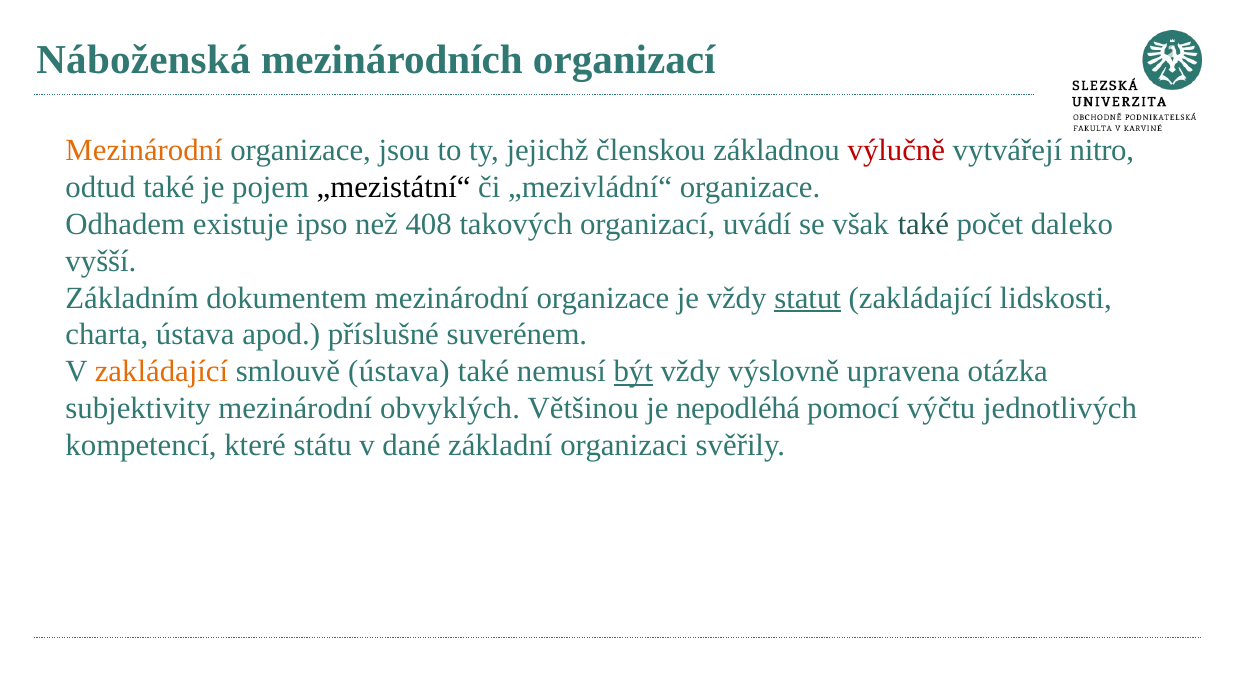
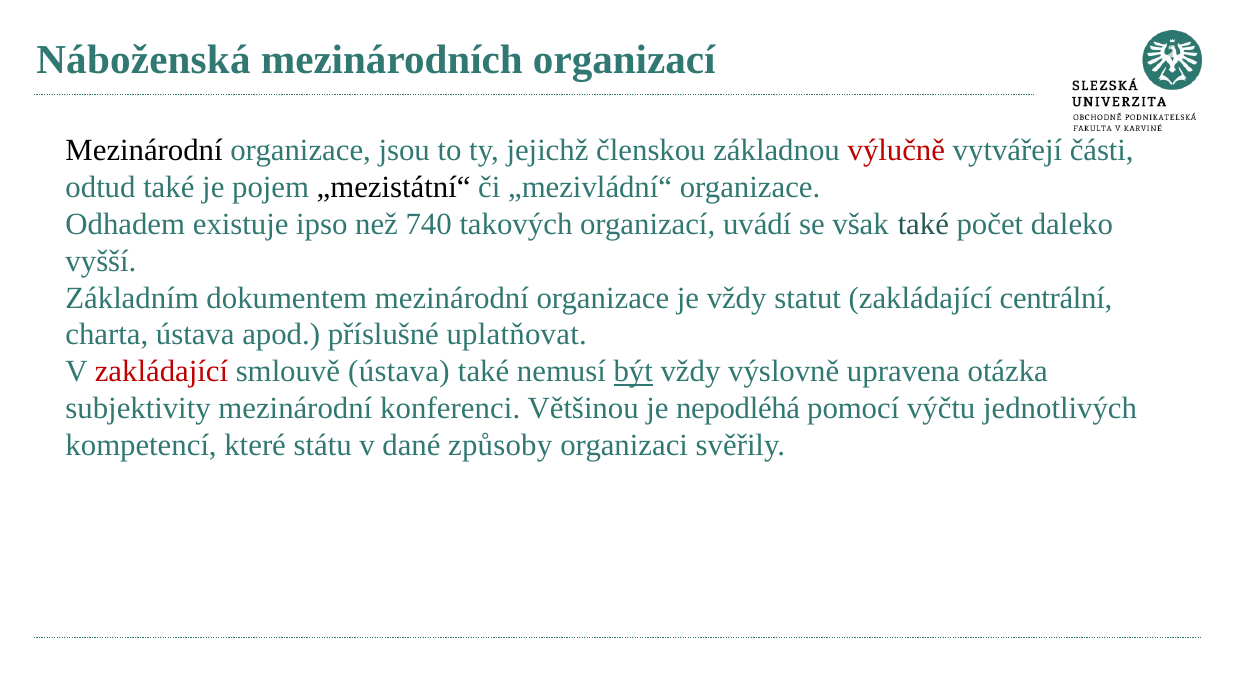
Mezinárodní colour: orange -> black (144, 150)
nitro: nitro -> části (1102, 150)
408: 408 -> 740 (429, 224)
statut underline: present -> none (808, 298)
lidskosti: lidskosti -> centrální (1056, 298)
suverénem: suverénem -> uplatňovat (517, 335)
zakládající colour: orange -> red (161, 372)
obvyklých: obvyklých -> konferenci (450, 409)
základní: základní -> způsoby (500, 446)
